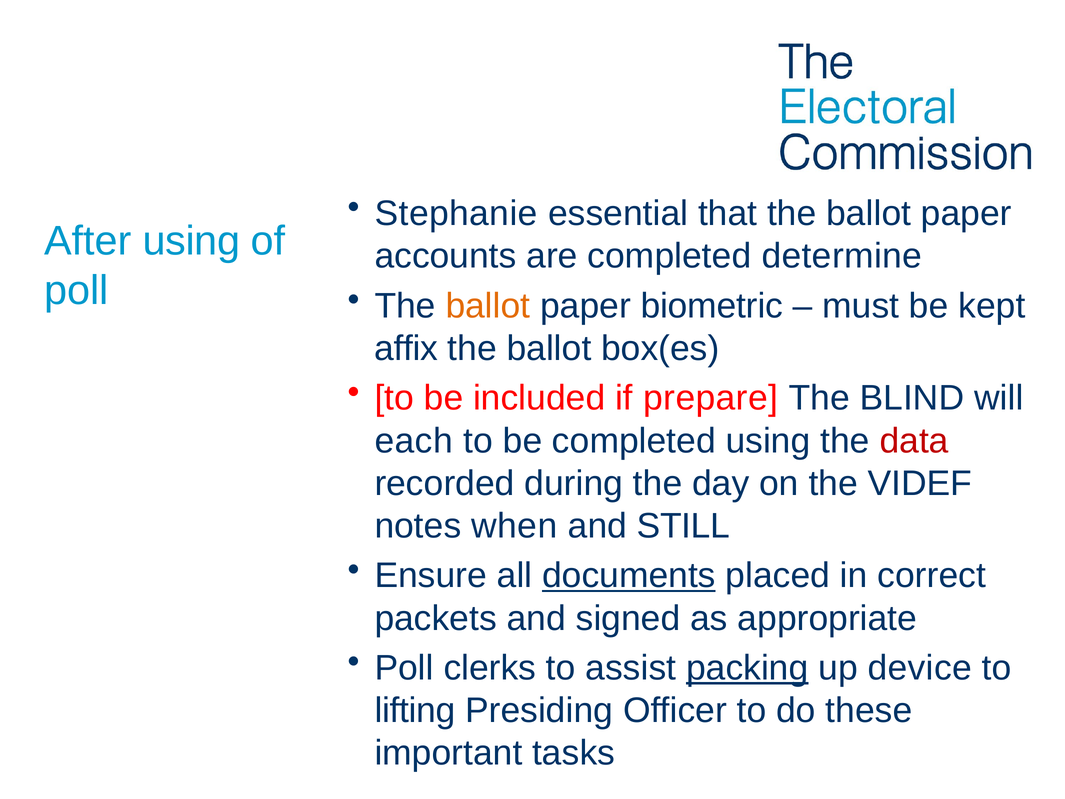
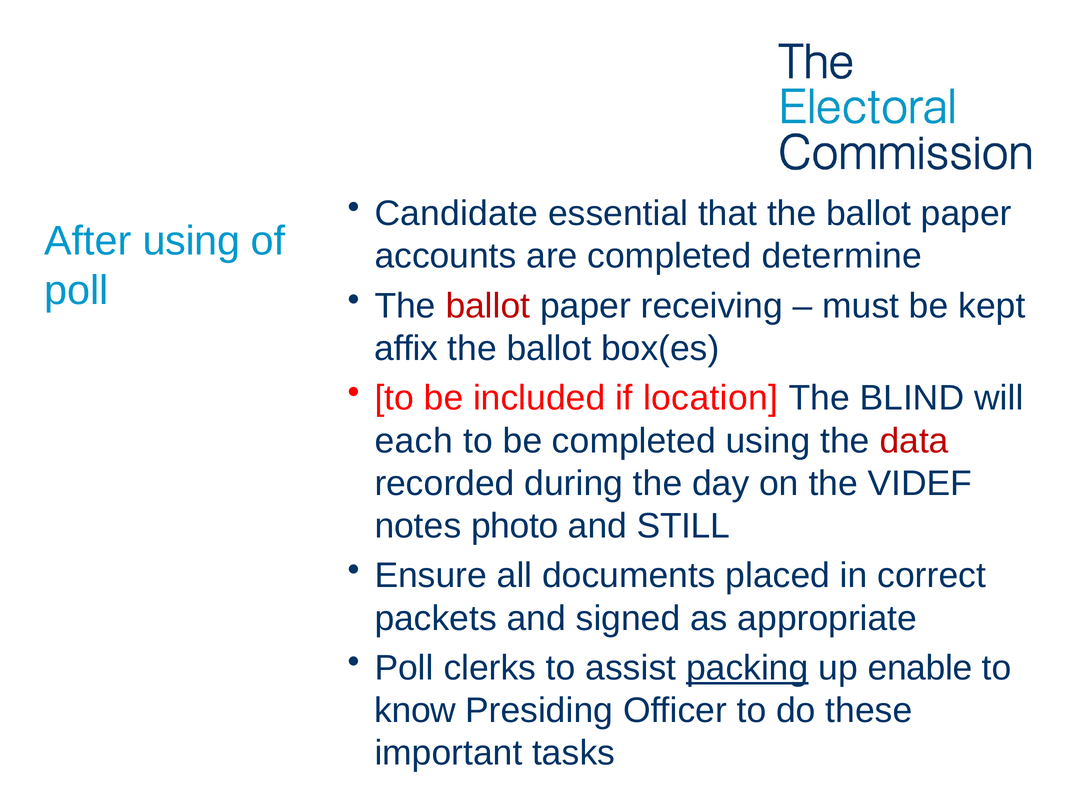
Stephanie: Stephanie -> Candidate (456, 213)
ballot colour: orange -> red (488, 306)
biometric: biometric -> receiving (712, 306)
prepare: prepare -> location (711, 398)
when: when -> photo (515, 526)
documents underline: present -> none (629, 576)
device: device -> enable (920, 668)
lifting: lifting -> know (415, 710)
